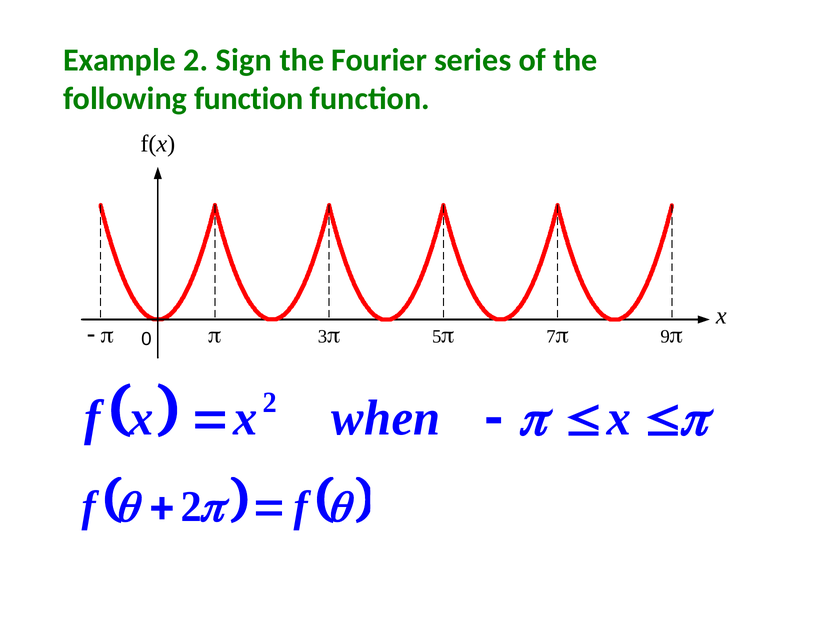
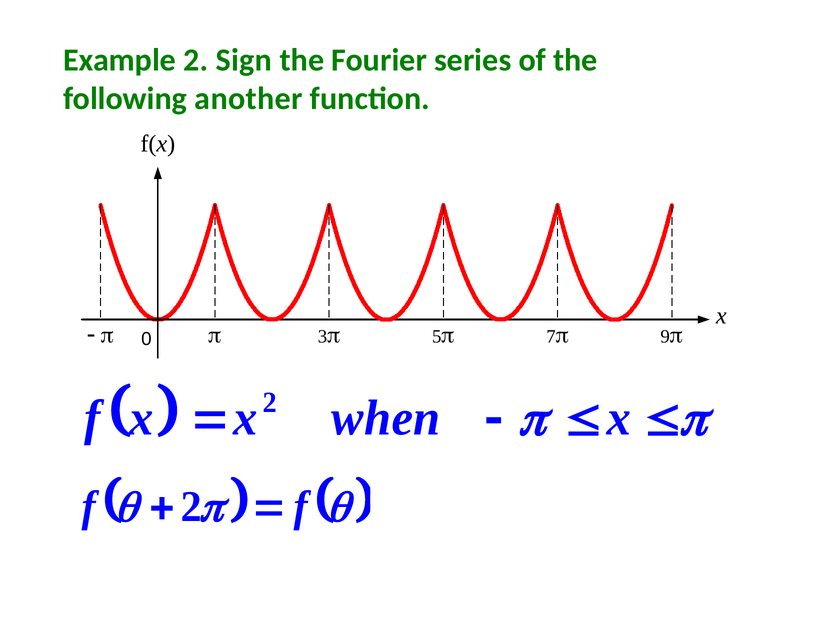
following function: function -> another (248, 99)
